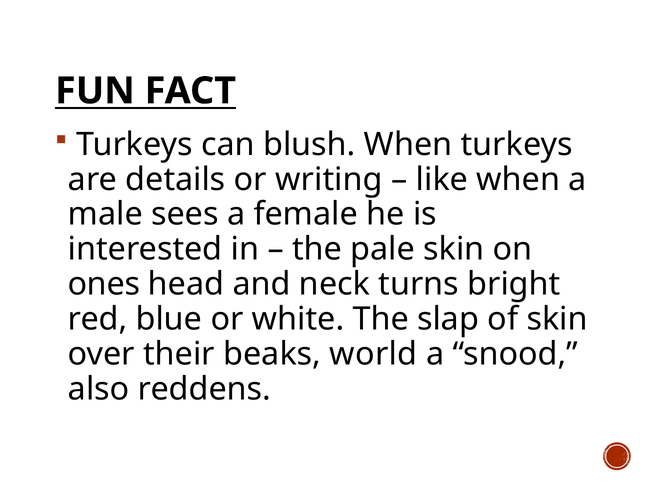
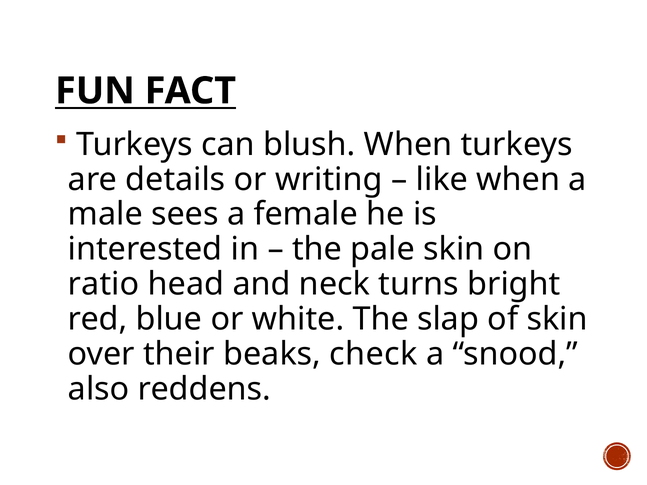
ones: ones -> ratio (104, 284)
world: world -> check (373, 354)
